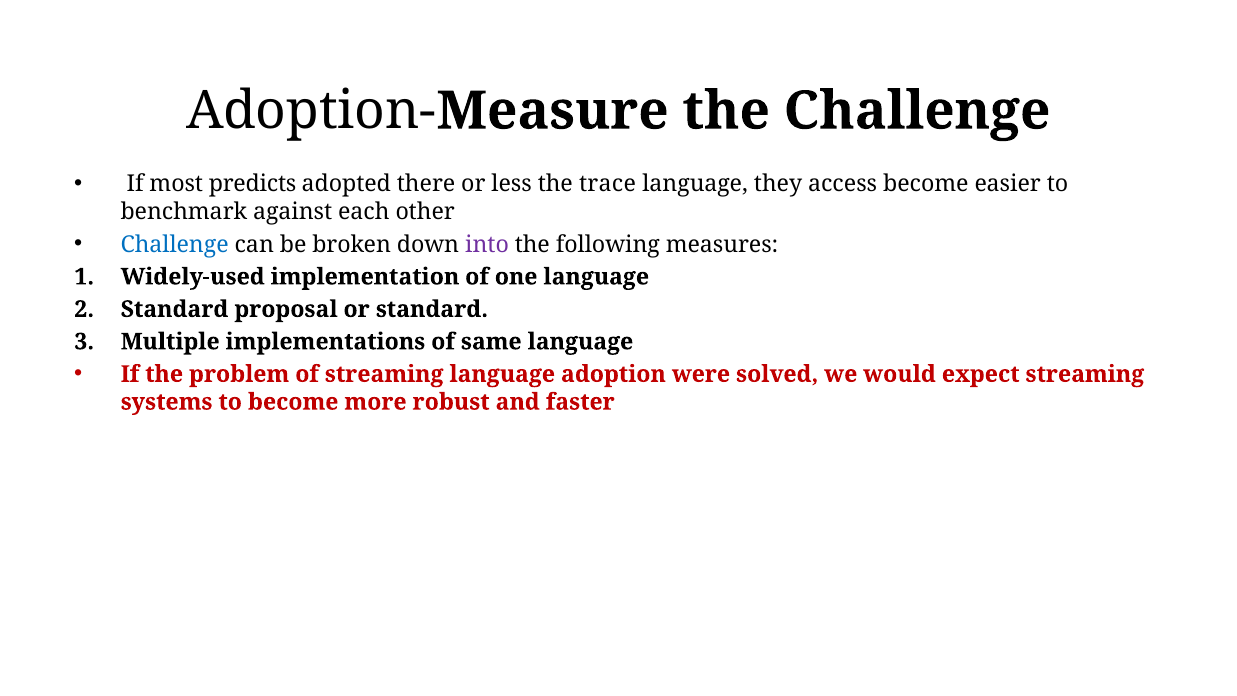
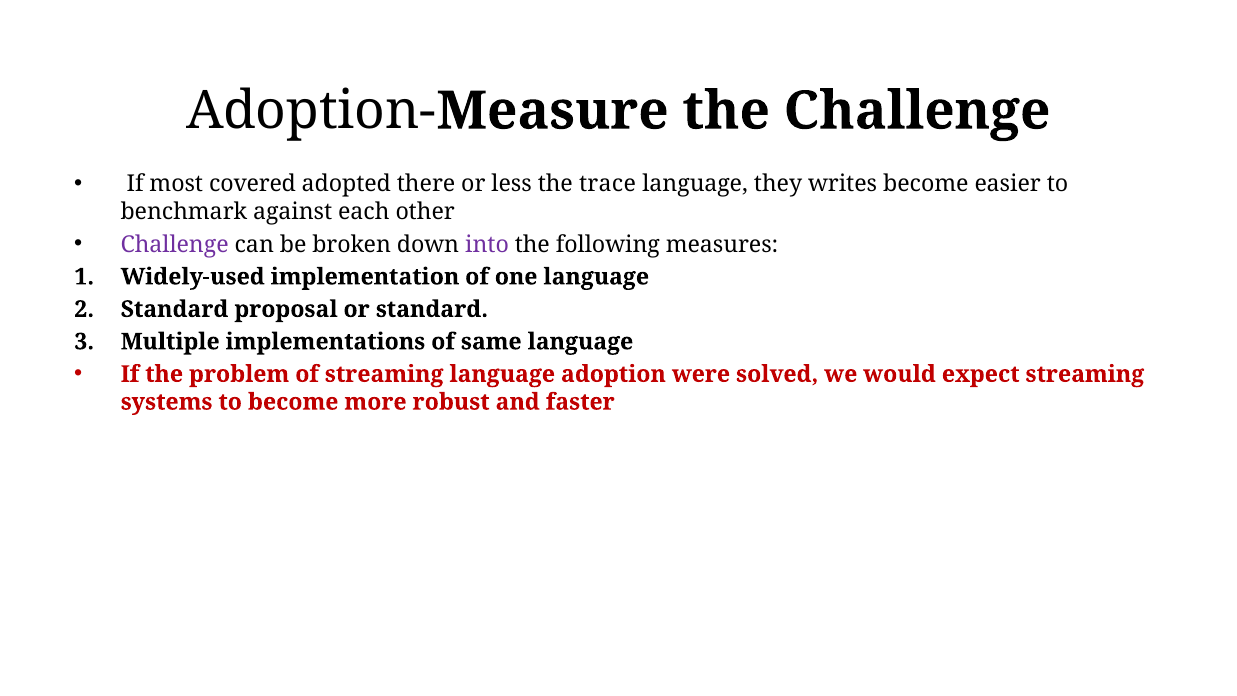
predicts: predicts -> covered (253, 184)
access: access -> writes (843, 184)
Challenge colour: blue -> purple (175, 244)
